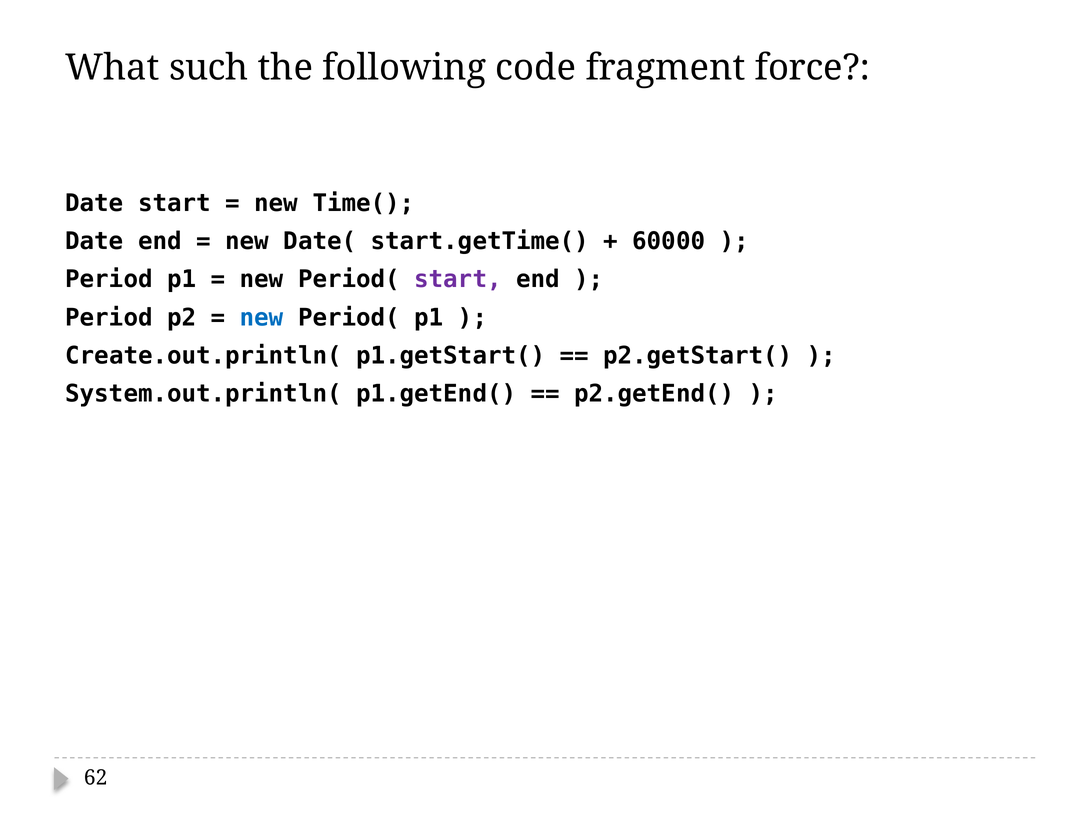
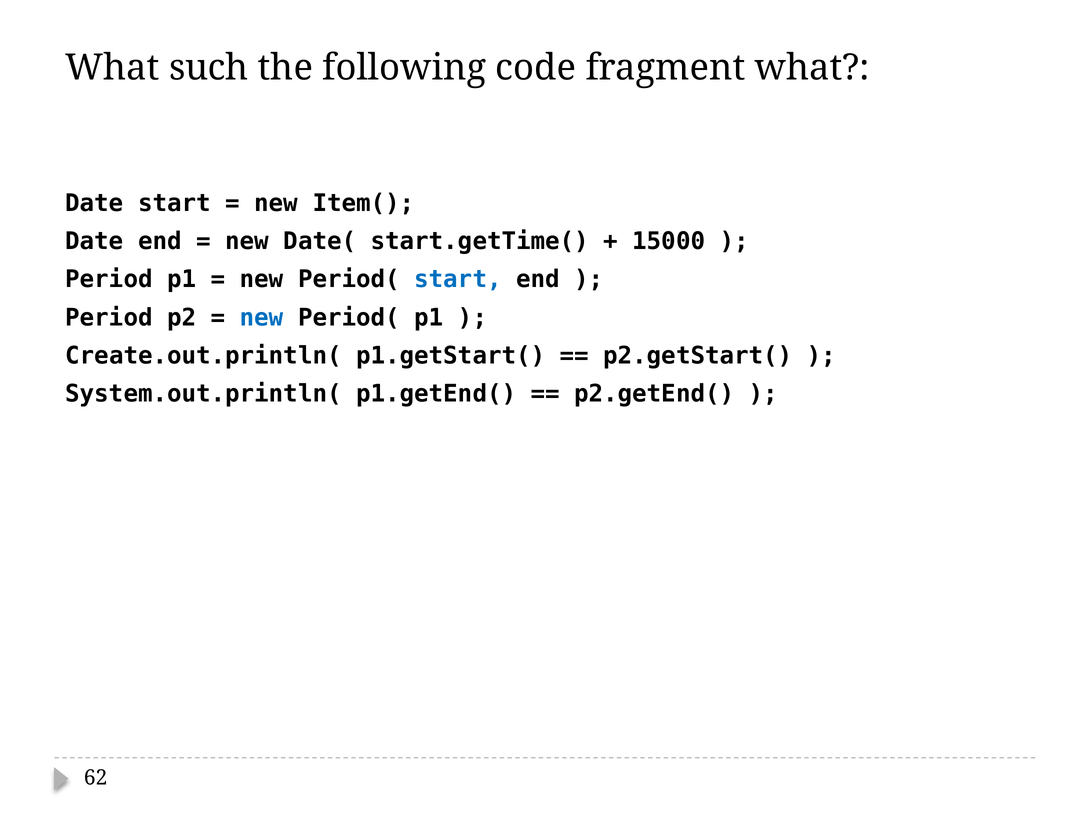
fragment force: force -> what (812, 68)
Time(: Time( -> Item( (363, 203)
60000: 60000 -> 15000 (669, 241)
start colour: purple -> blue (458, 279)
